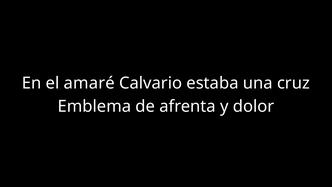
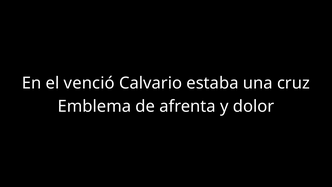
amaré: amaré -> venció (89, 83)
